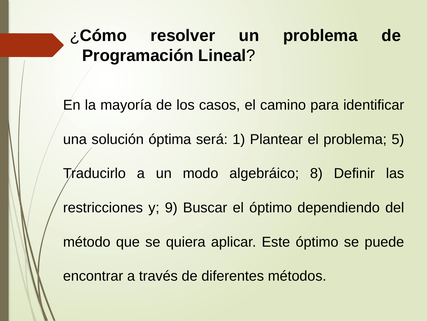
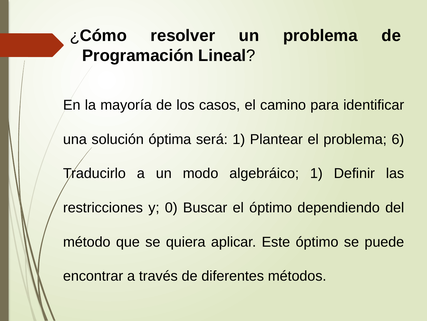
5: 5 -> 6 (398, 139)
algebráico 8: 8 -> 1 (316, 173)
9: 9 -> 0 (171, 207)
